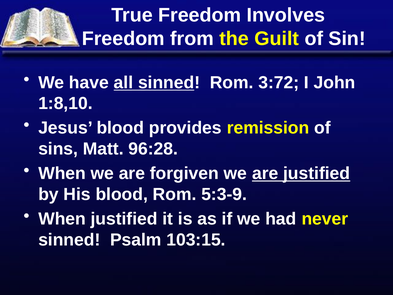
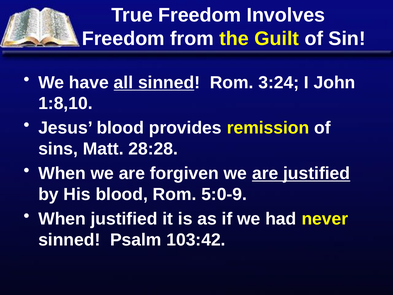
3:72: 3:72 -> 3:24 (279, 82)
96:28: 96:28 -> 28:28 (153, 149)
5:3-9: 5:3-9 -> 5:0-9 (224, 194)
103:15: 103:15 -> 103:42 (196, 240)
